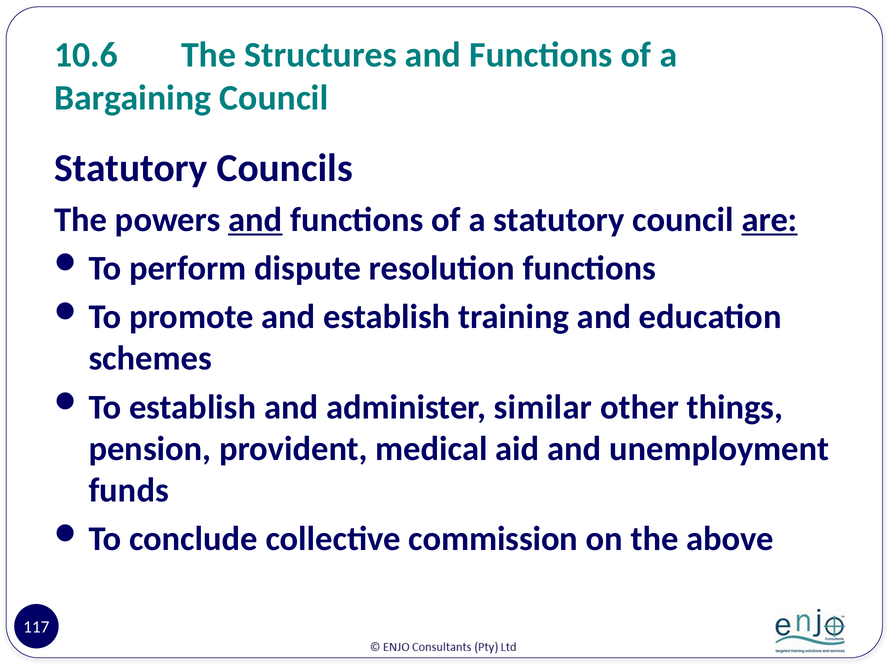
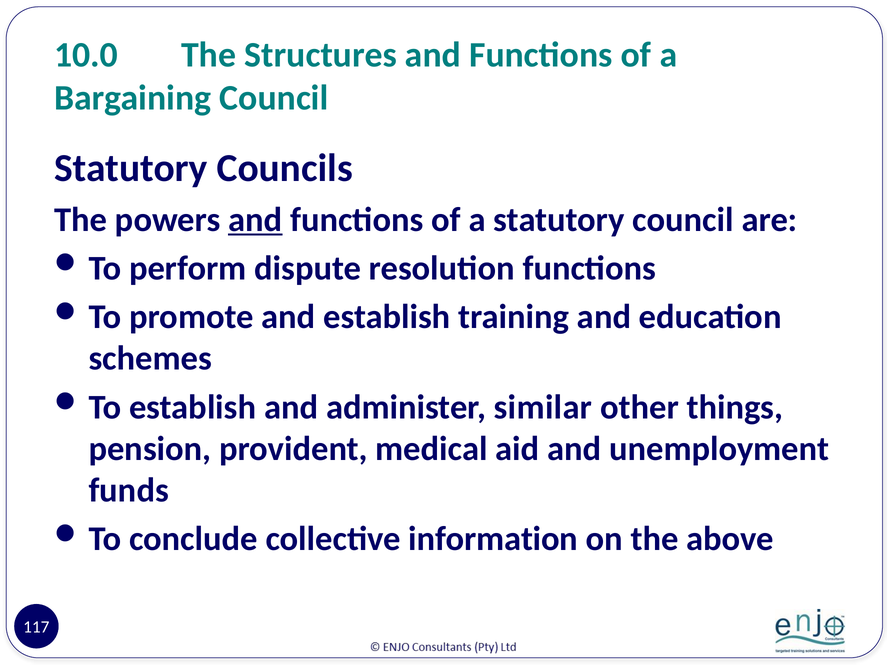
10.6: 10.6 -> 10.0 (86, 55)
are underline: present -> none (770, 220)
commission: commission -> information (493, 539)
